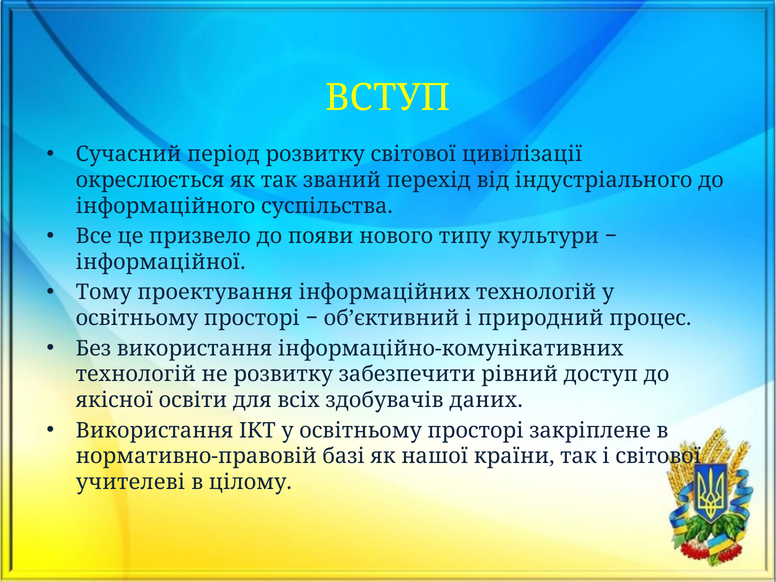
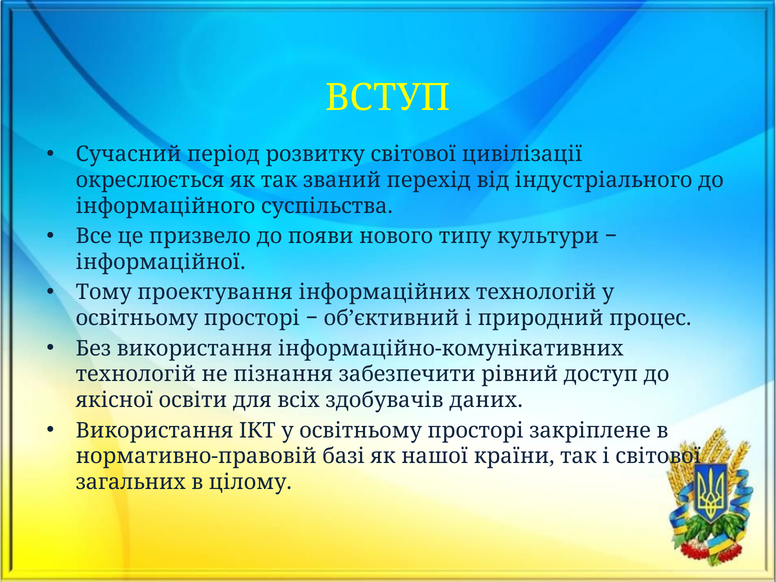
не розвитку: розвитку -> пізнання (283, 374)
учителеві: учителеві -> загальних (131, 482)
